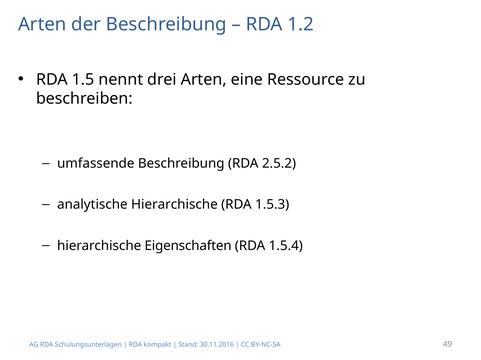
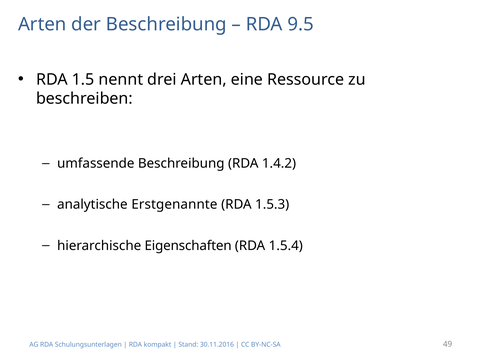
1.2: 1.2 -> 9.5 (301, 24)
2.5.2: 2.5.2 -> 1.4.2 (279, 164)
analytische Hierarchische: Hierarchische -> Erstgenannte (174, 205)
